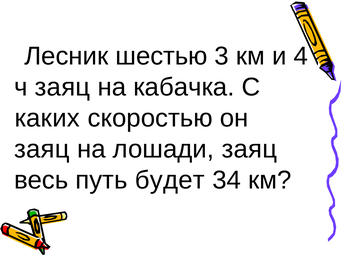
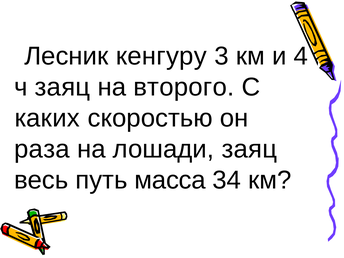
шестью: шестью -> кенгуру (161, 56)
кабачка: кабачка -> второго (184, 87)
заяц: заяц -> раза (42, 149)
будет: будет -> масса (170, 180)
